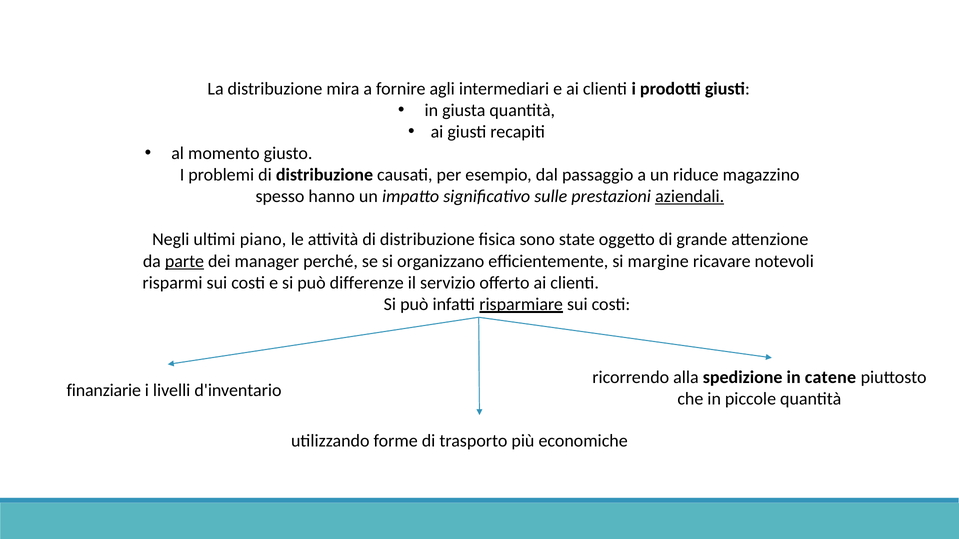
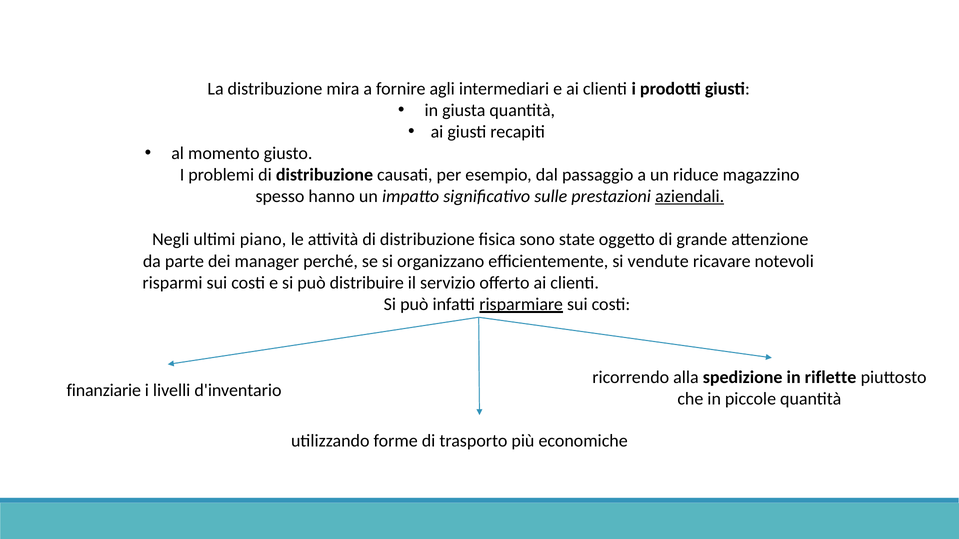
parte underline: present -> none (184, 261)
margine: margine -> vendute (658, 261)
differenze: differenze -> distribuire (367, 283)
catene: catene -> riflette (831, 378)
